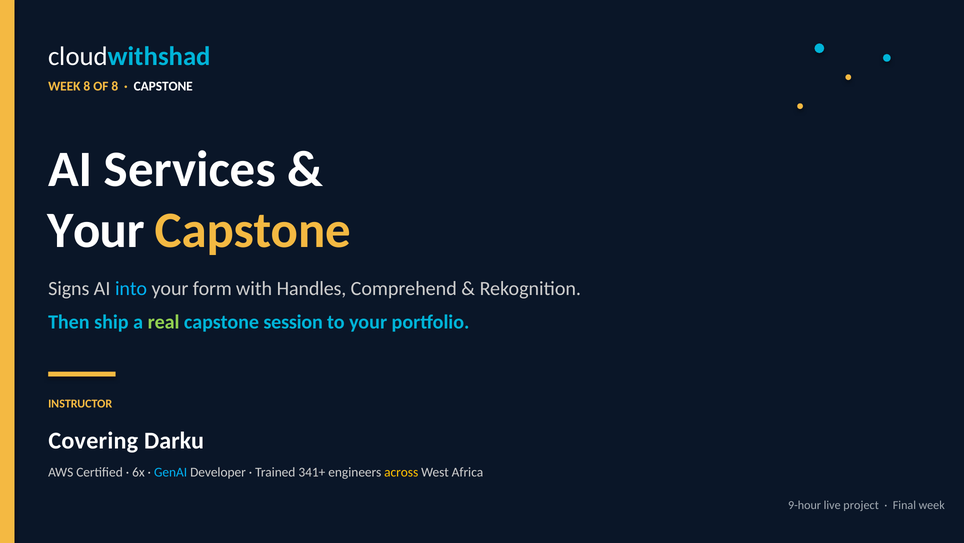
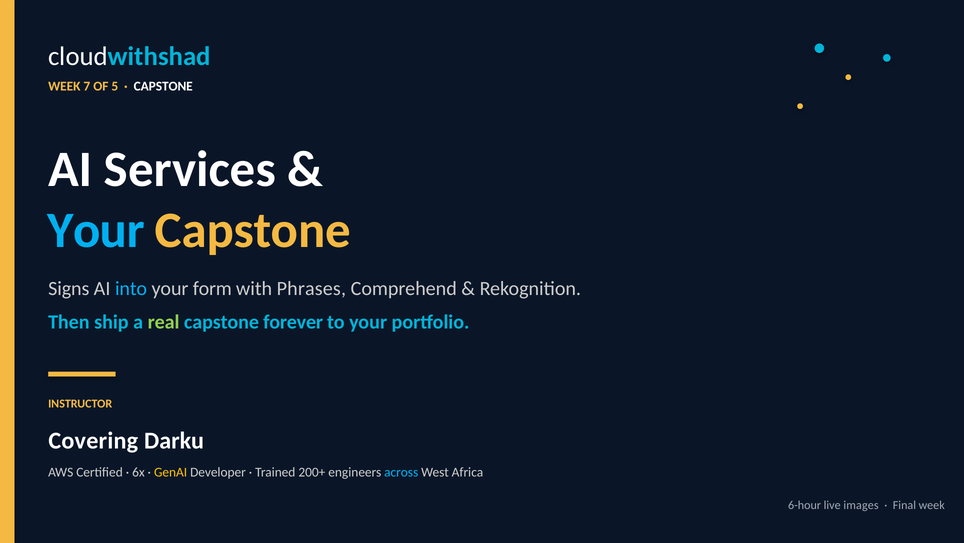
WEEK 8: 8 -> 7 (87, 86)
OF 8: 8 -> 5 (115, 86)
Your colour: white -> light blue (96, 230)
Handles: Handles -> Phrases (311, 288)
session: session -> forever (293, 322)
GenAI colour: light blue -> yellow (171, 472)
341+: 341+ -> 200+ (312, 472)
across colour: yellow -> light blue (401, 472)
9-hour: 9-hour -> 6-hour (805, 505)
project: project -> images (861, 505)
